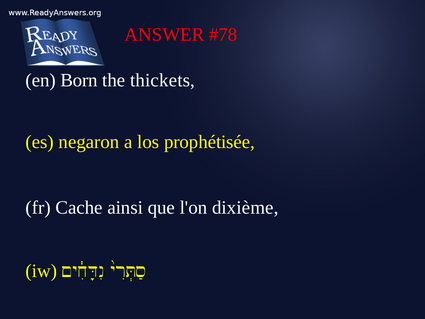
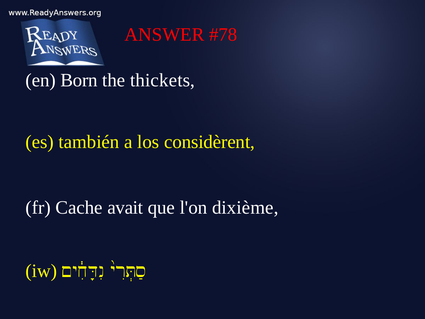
negaron: negaron -> también (89, 142)
prophétisée: prophétisée -> considèrent (209, 142)
ainsi: ainsi -> avait (125, 207)
